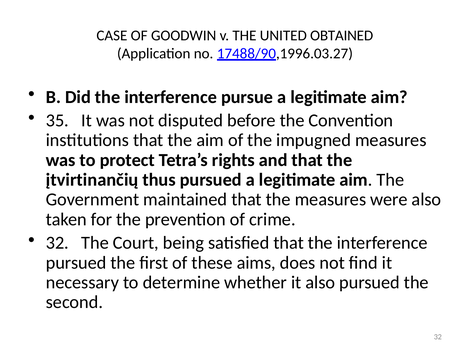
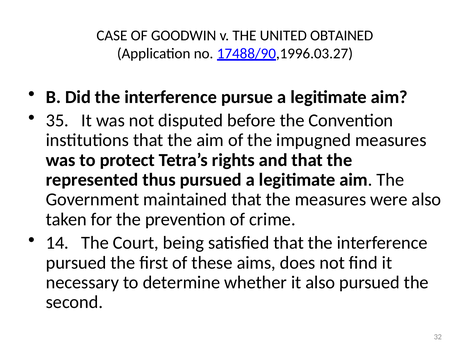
įtvirtinančių: įtvirtinančių -> represented (92, 180)
32: 32 -> 14 (57, 243)
